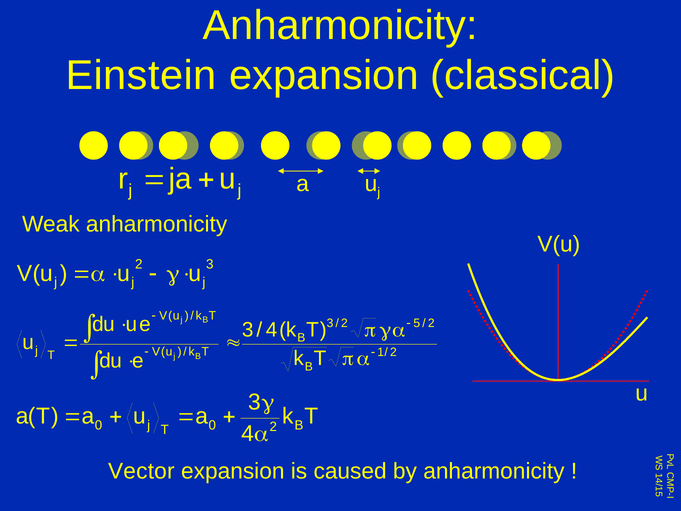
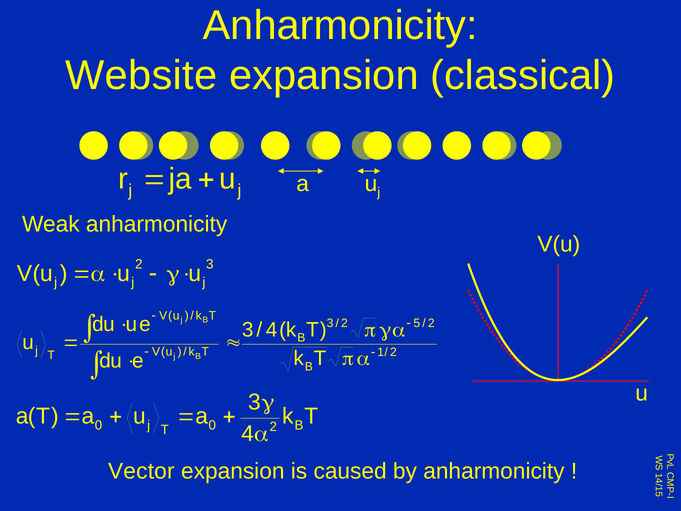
Einstein: Einstein -> Website (141, 75)
